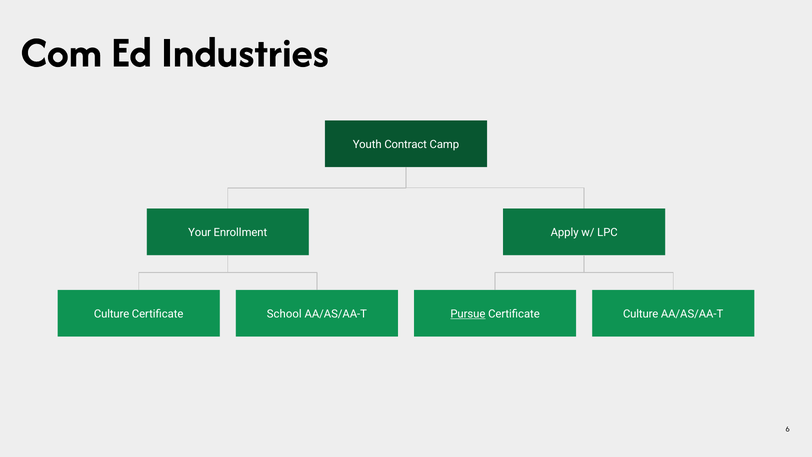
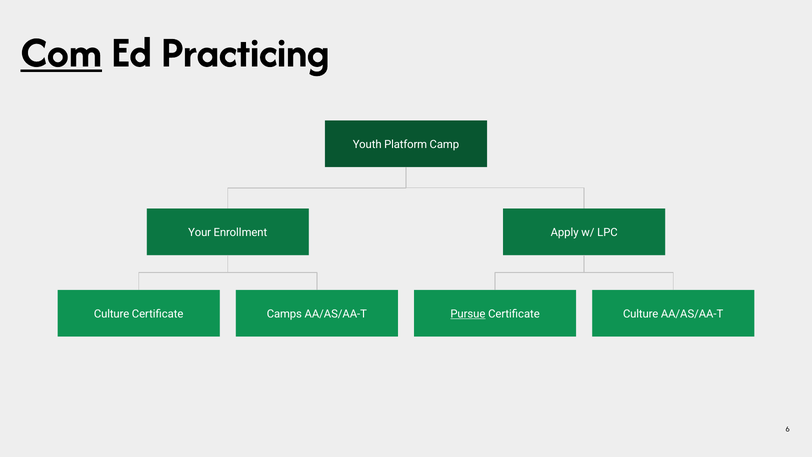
Com underline: none -> present (61, 52)
Industries: Industries -> Practicing (245, 52)
Contract: Contract -> Platform (406, 144)
School: School -> Camps (284, 314)
